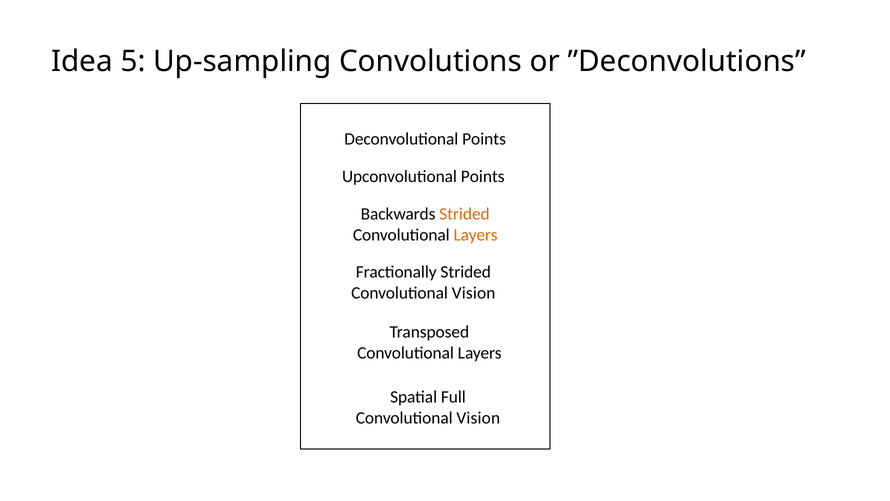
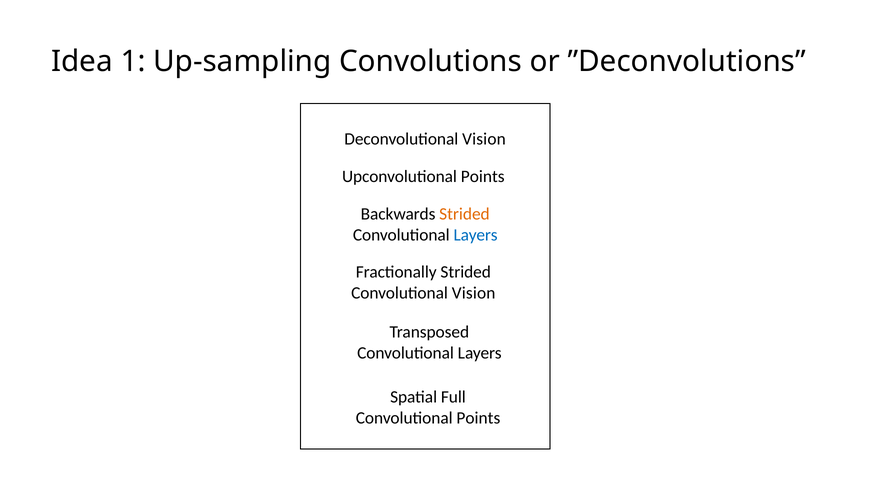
5: 5 -> 1 (133, 62)
Deconvolutional Points: Points -> Vision (484, 139)
Layers colour: orange -> blue (476, 235)
Vision: Vision -> Points (478, 418)
